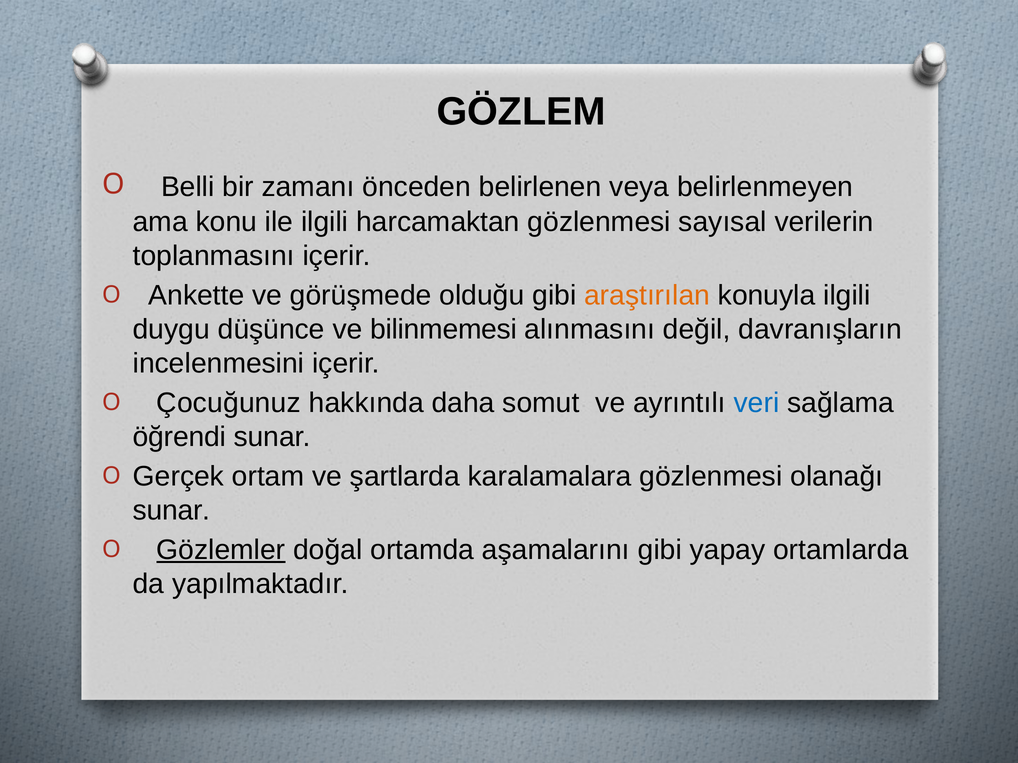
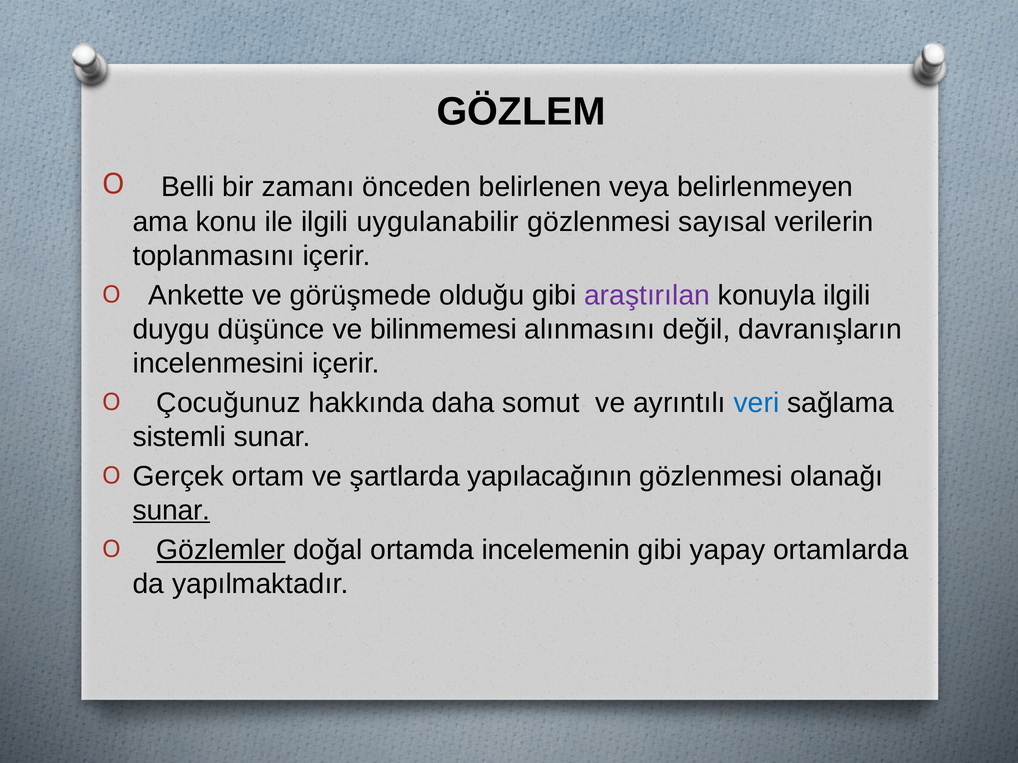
harcamaktan: harcamaktan -> uygulanabilir (438, 222)
araştırılan colour: orange -> purple (647, 296)
öğrendi: öğrendi -> sistemli (179, 437)
karalamalara: karalamalara -> yapılacağının (550, 477)
sunar underline: none -> present (171, 511)
aşamalarını: aşamalarını -> incelemenin (556, 550)
